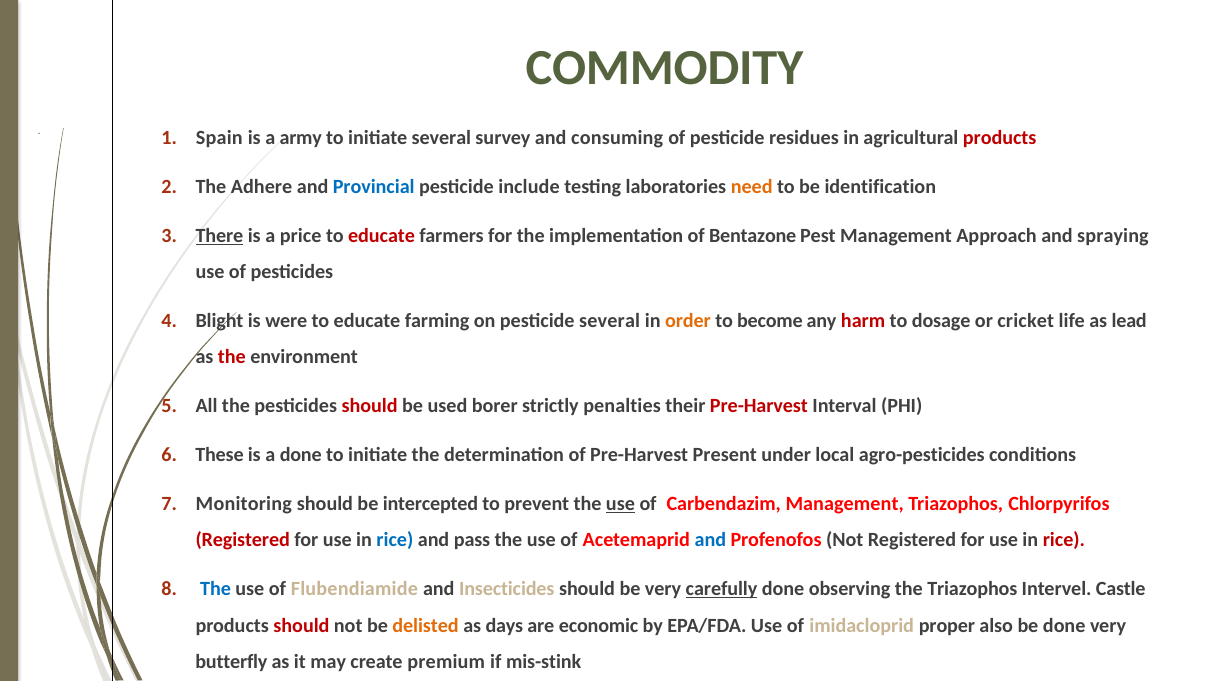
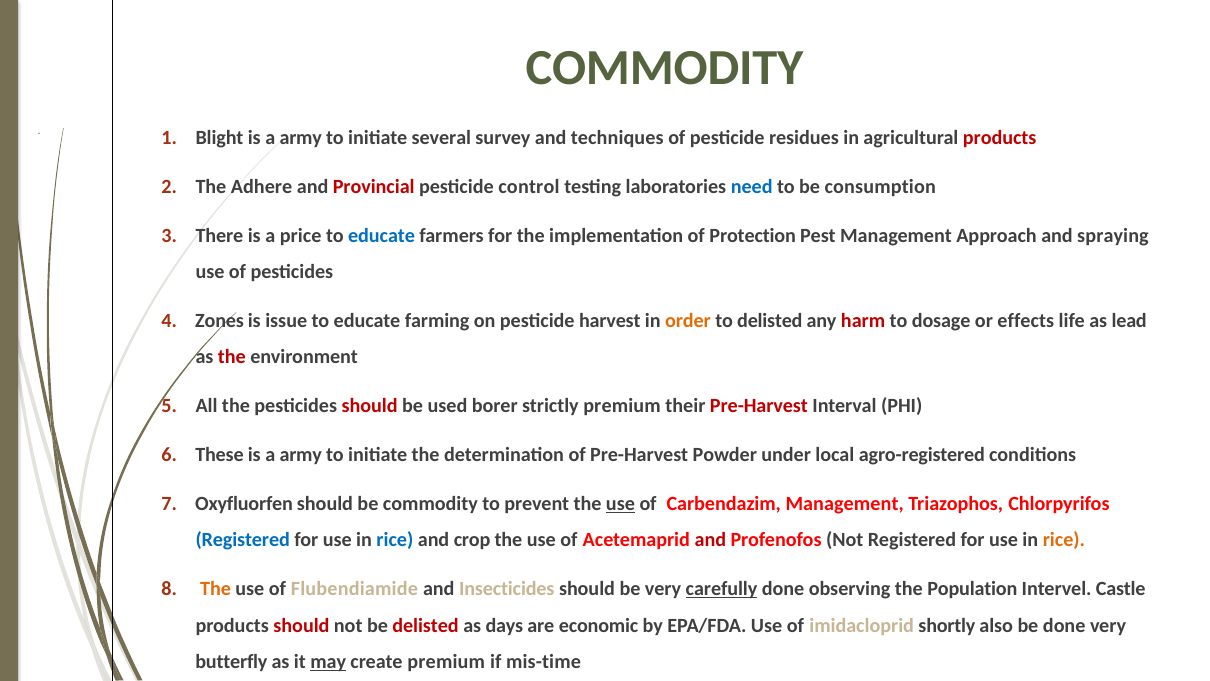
Spain: Spain -> Blight (219, 138)
consuming: consuming -> techniques (617, 138)
Provincial colour: blue -> red (374, 187)
include: include -> control (529, 187)
need colour: orange -> blue (752, 187)
identification: identification -> consumption (880, 187)
There underline: present -> none (219, 236)
educate colour: red -> blue (382, 236)
Bentazone: Bentazone -> Protection (753, 236)
Blight: Blight -> Zones (220, 321)
were: were -> issue (286, 321)
pesticide several: several -> harvest (610, 321)
to become: become -> delisted (770, 321)
cricket: cricket -> effects (1026, 321)
strictly penalties: penalties -> premium (622, 406)
done: done -> army (301, 455)
Present: Present -> Powder (725, 455)
agro-pesticides: agro-pesticides -> agro-registered (922, 455)
Monitoring: Monitoring -> Oxyfluorfen (244, 504)
be intercepted: intercepted -> commodity (430, 504)
Registered colour: red -> blue (243, 540)
pass: pass -> crop (472, 540)
and colour: blue -> red (710, 540)
rice colour: red -> orange (1064, 540)
The colour: blue -> orange (215, 589)
the Triazophos: Triazophos -> Population (972, 589)
delisted colour: orange -> red (426, 625)
proper: proper -> shortly (947, 625)
may underline: none -> present (328, 661)
mis-stink: mis-stink -> mis-time (544, 661)
